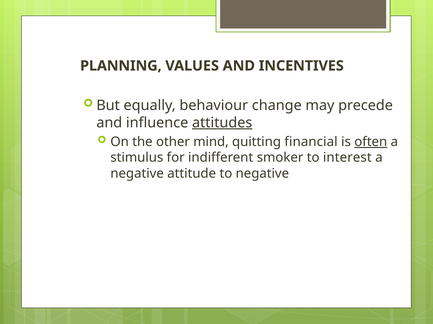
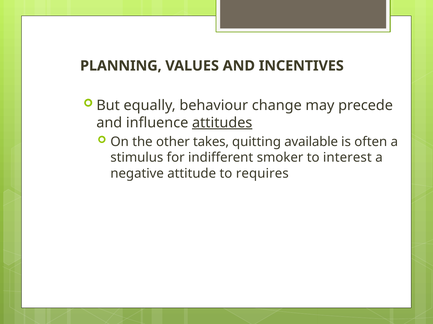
mind: mind -> takes (211, 142)
financial: financial -> available (311, 142)
often underline: present -> none (371, 142)
to negative: negative -> requires (262, 174)
